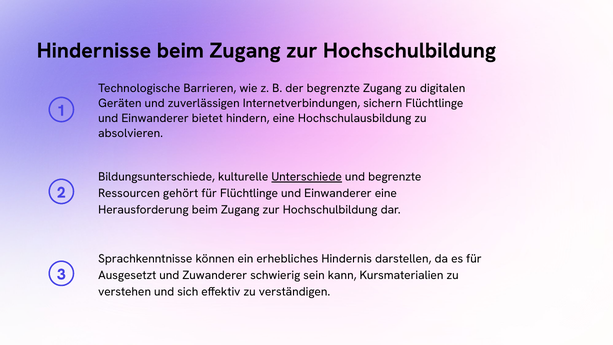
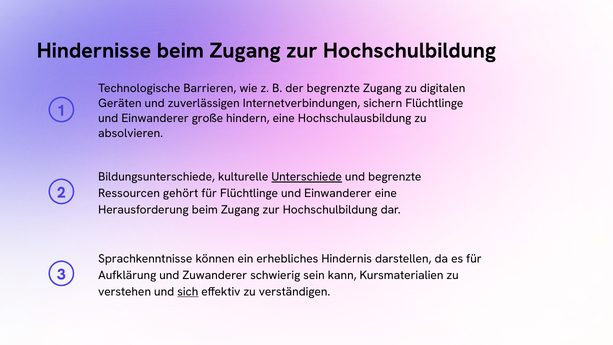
bietet: bietet -> große (207, 118)
Ausgesetzt: Ausgesetzt -> Aufklärung (127, 275)
sich underline: none -> present (188, 292)
